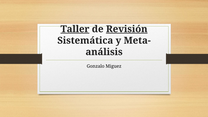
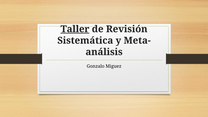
Revisión underline: present -> none (127, 29)
